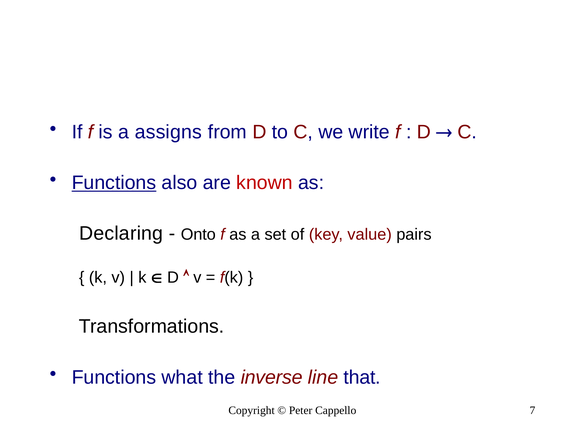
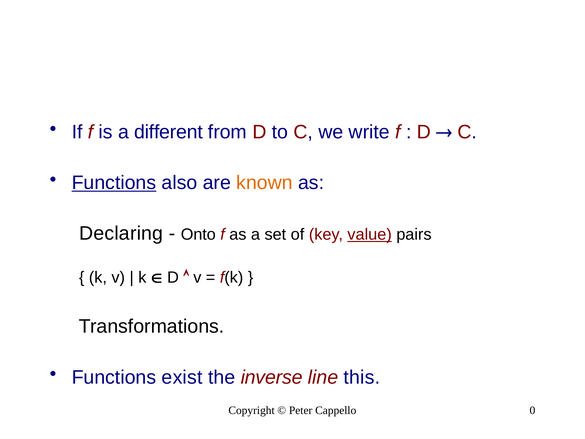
assigns: assigns -> different (169, 132)
known colour: red -> orange (265, 183)
value underline: none -> present (370, 234)
what: what -> exist (182, 377)
that: that -> this (362, 377)
7: 7 -> 0 (532, 410)
